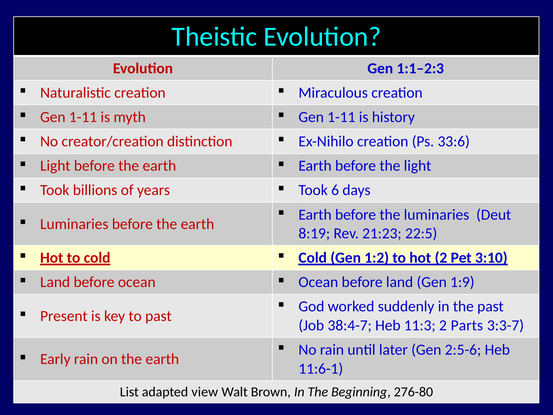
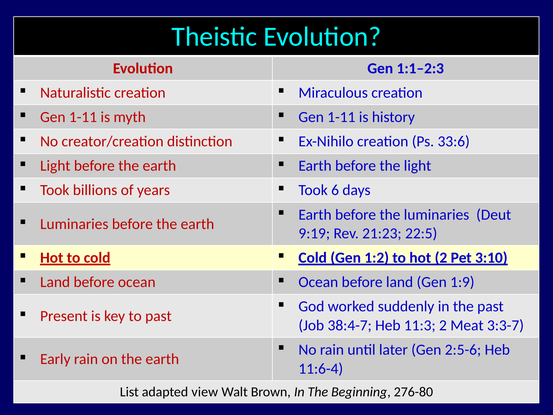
8:19: 8:19 -> 9:19 (314, 233)
Parts: Parts -> Meat (467, 325)
11:6-1: 11:6-1 -> 11:6-4 (321, 368)
